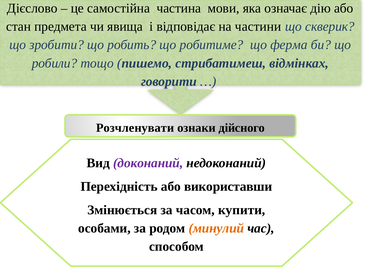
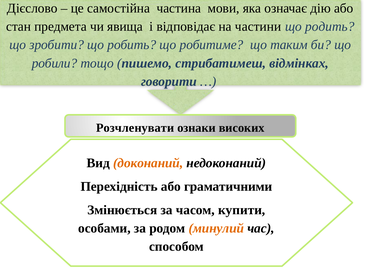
скверик: скверик -> родить (330, 26)
ферма: ферма -> таким (289, 45)
дійсного: дійсного -> високих (242, 128)
доконаний colour: purple -> orange (148, 163)
використавши: використавши -> граматичними (228, 186)
